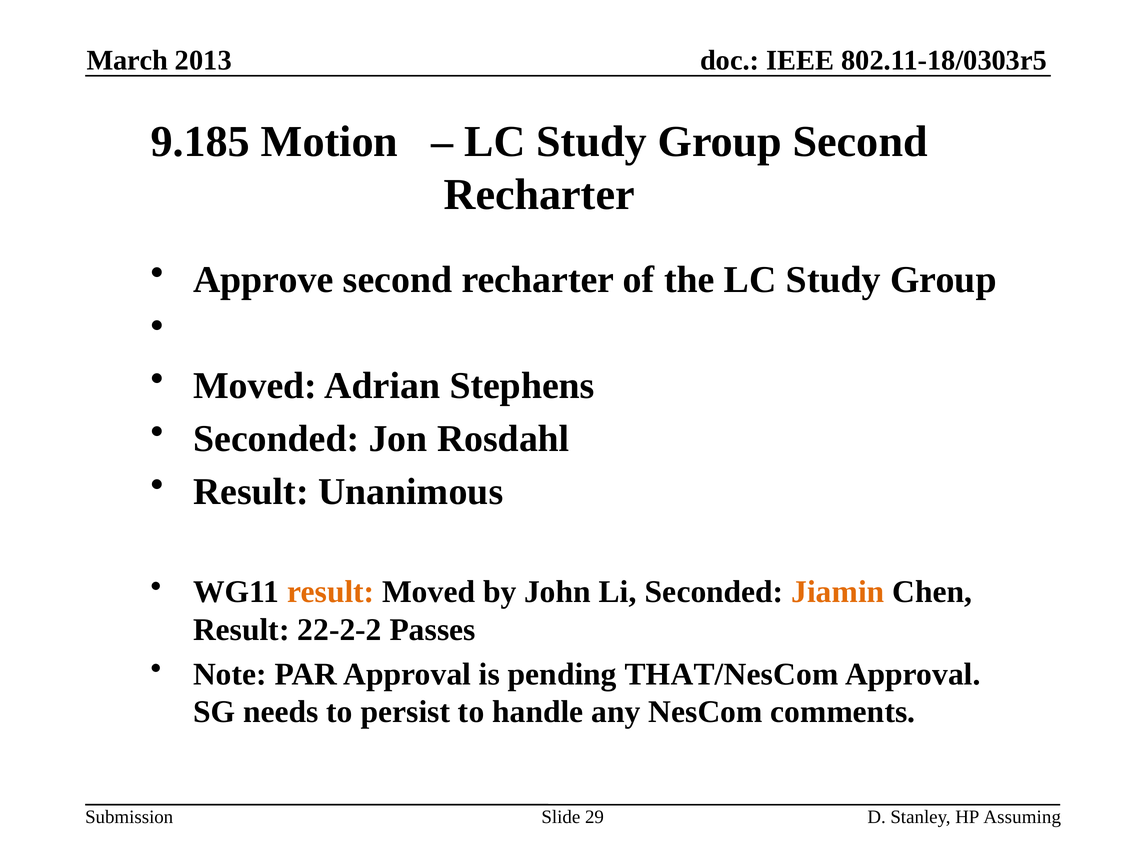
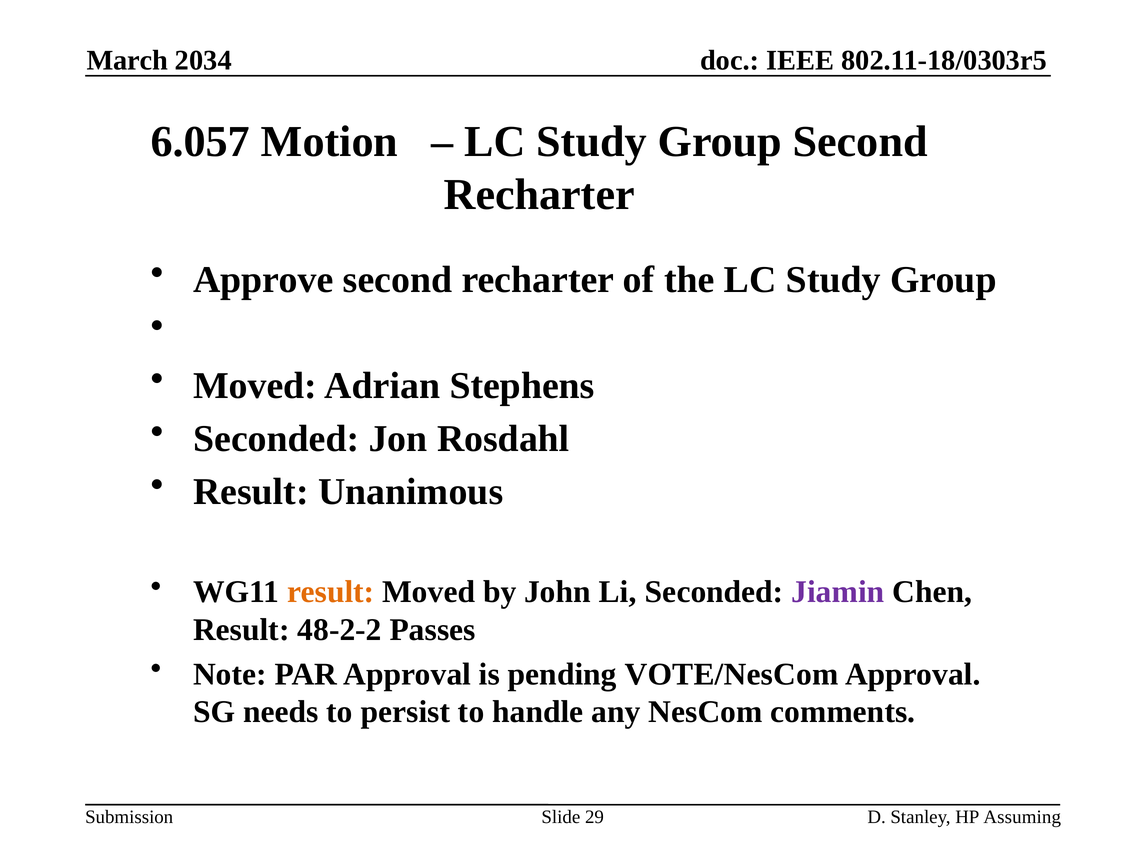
2013: 2013 -> 2034 (203, 61)
9.185: 9.185 -> 6.057 (200, 142)
Jiamin colour: orange -> purple (838, 592)
22-2-2: 22-2-2 -> 48-2-2 (340, 630)
THAT/NesCom: THAT/NesCom -> VOTE/NesCom (732, 674)
